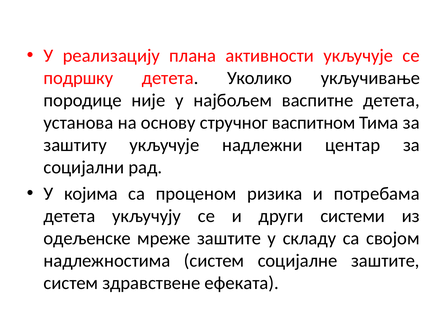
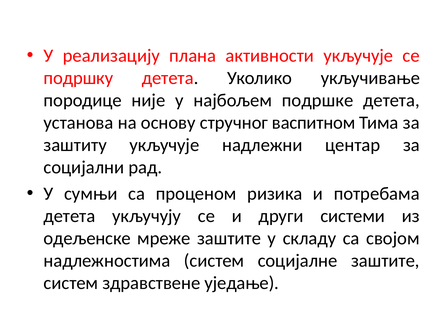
васпитне: васпитне -> подршке (318, 100)
којима: којима -> сумњи (91, 194)
ефеката: ефеката -> уједање (242, 283)
